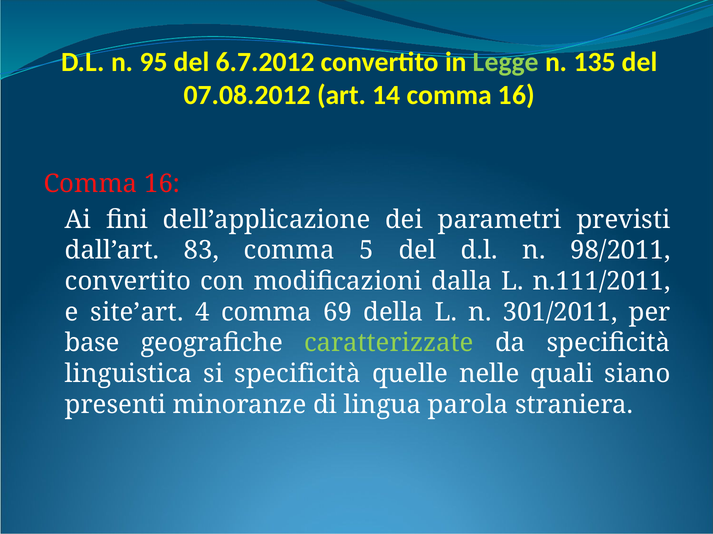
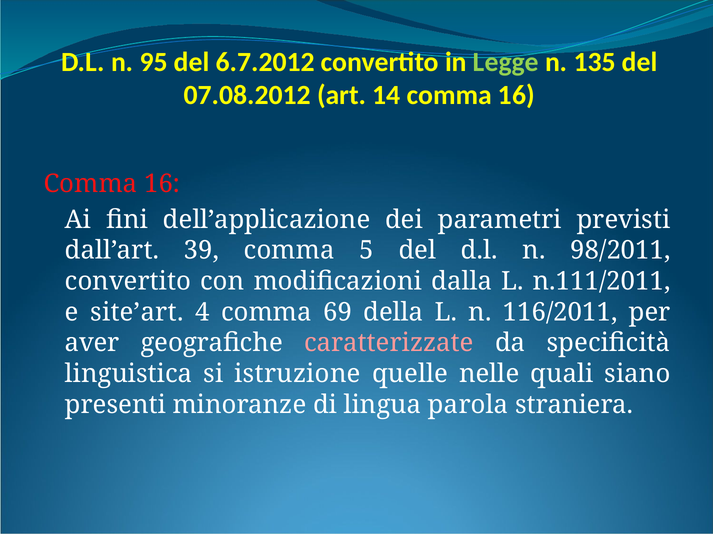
83: 83 -> 39 (201, 251)
301/2011: 301/2011 -> 116/2011 (560, 312)
base: base -> aver (92, 343)
caratterizzate colour: light green -> pink (389, 343)
si specificità: specificità -> istruzione (298, 374)
